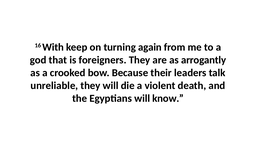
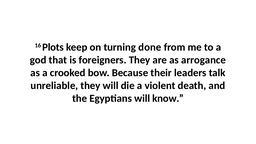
With: With -> Plots (53, 47)
again: again -> done (150, 47)
arrogantly: arrogantly -> arrogance (203, 60)
